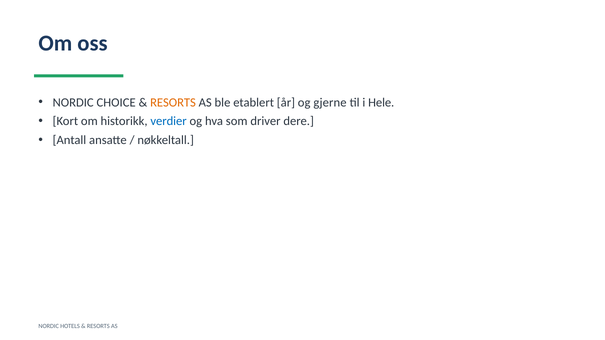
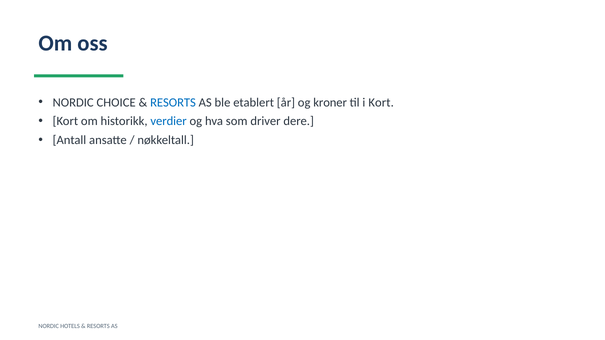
RESORTS colour: orange -> blue (173, 102)
gjerne: gjerne -> kroner (330, 102)
i Hele: Hele -> Kort (381, 102)
